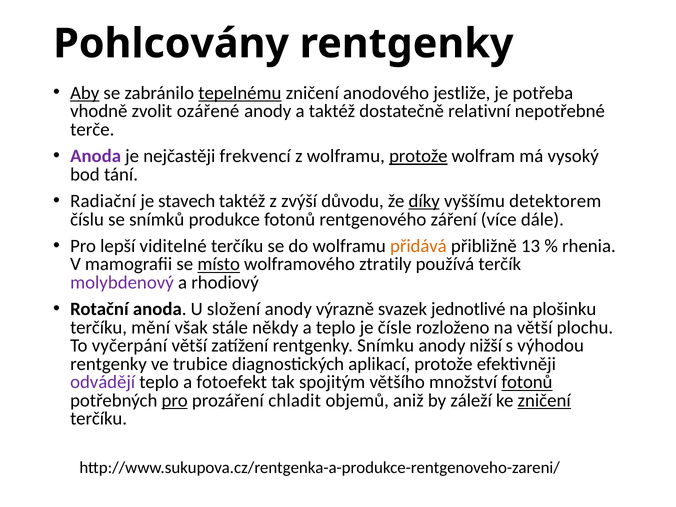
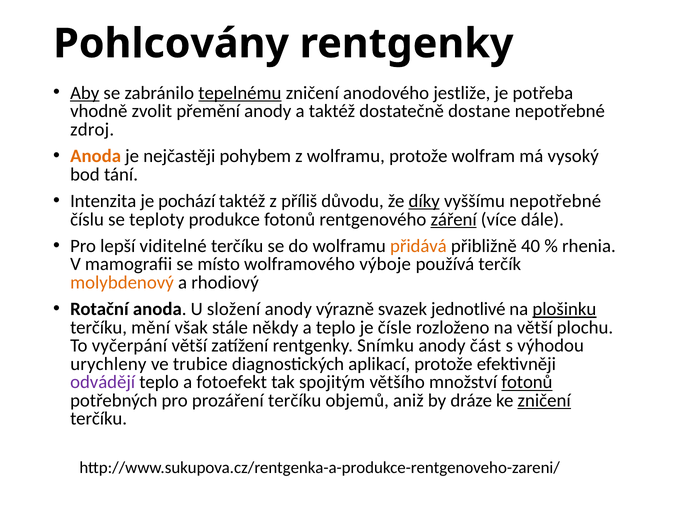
ozářené: ozářené -> přemění (208, 111)
relativní: relativní -> dostane (479, 111)
terče: terče -> zdroj (92, 129)
Anoda colour: purple -> orange (96, 156)
frekvencí: frekvencí -> pohybem (255, 156)
protože underline: present -> none (418, 156)
Radiační: Radiační -> Intenzita (103, 201)
stavech: stavech -> pochází (187, 201)
zvýší: zvýší -> příliš (299, 201)
vyššímu detektorem: detektorem -> nepotřebné (555, 201)
snímků: snímků -> teploty (157, 219)
záření underline: none -> present (454, 219)
13: 13 -> 40 (531, 246)
místo underline: present -> none (219, 264)
ztratily: ztratily -> výboje (385, 264)
molybdenový colour: purple -> orange (122, 283)
plošinku underline: none -> present (564, 309)
nižší: nižší -> část (486, 346)
rentgenky: rentgenky -> urychleny (108, 364)
pro underline: present -> none (175, 401)
prozáření chladit: chladit -> terčíku (295, 401)
záleží: záleží -> dráze (471, 401)
